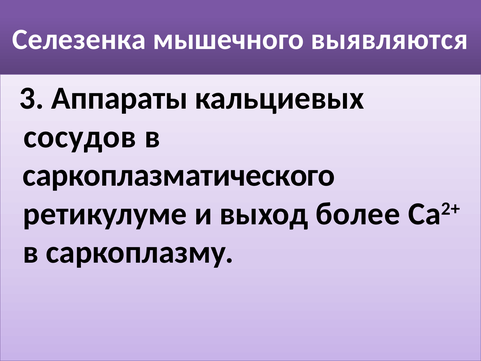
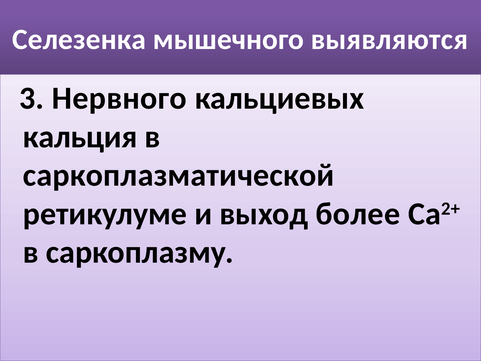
Аппараты: Аппараты -> Нервного (119, 98)
сосудов: сосудов -> кальция (80, 137)
саркоплазматического: саркоплазматического -> саркоплазматической (179, 175)
